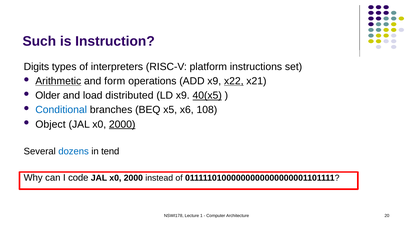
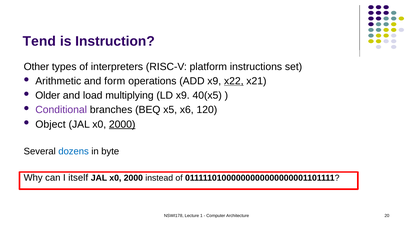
Such: Such -> Tend (39, 41)
Digits: Digits -> Other (36, 67)
Arithmetic underline: present -> none (58, 81)
distributed: distributed -> multiplying (129, 96)
40(x5 underline: present -> none (207, 96)
Conditional colour: blue -> purple (61, 110)
108: 108 -> 120 (207, 110)
tend: tend -> byte (110, 151)
code: code -> itself (78, 178)
